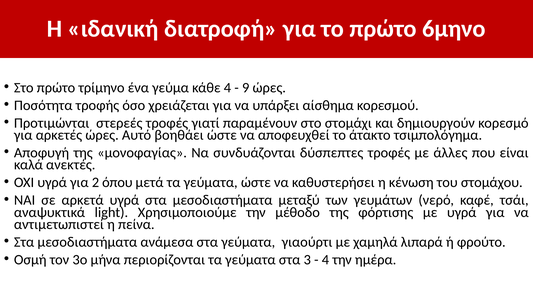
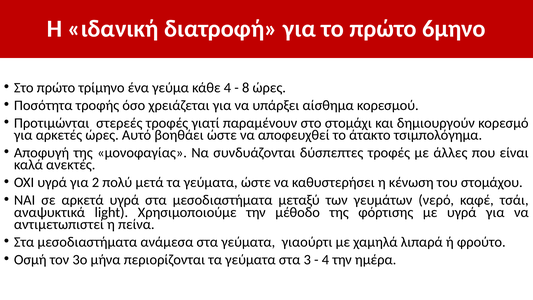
9: 9 -> 8 (246, 88)
όπου: όπου -> πολύ (117, 182)
